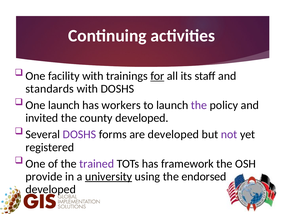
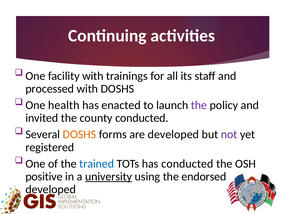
for underline: present -> none (157, 76)
standards: standards -> processed (50, 89)
One launch: launch -> health (64, 105)
workers: workers -> enacted (121, 105)
county developed: developed -> conducted (142, 118)
DOSHS colour: purple -> orange (80, 134)
trained colour: purple -> blue (97, 164)
has framework: framework -> conducted (187, 164)
provide: provide -> positive (44, 176)
